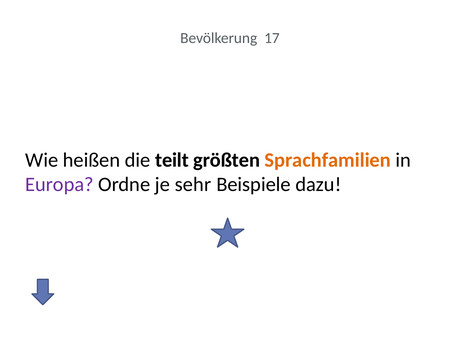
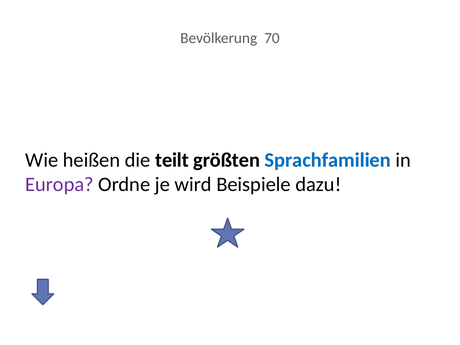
17: 17 -> 70 (272, 38)
Sprachfamilien colour: orange -> blue (328, 160)
sehr: sehr -> wird (193, 185)
